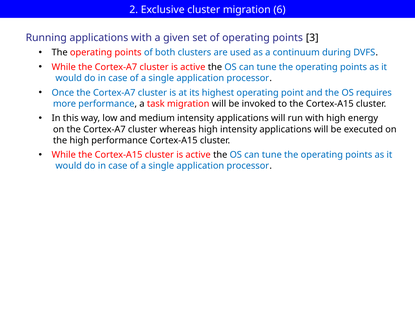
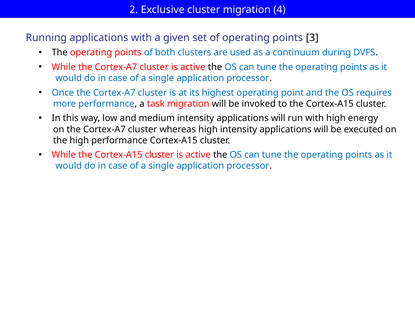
6: 6 -> 4 (280, 10)
